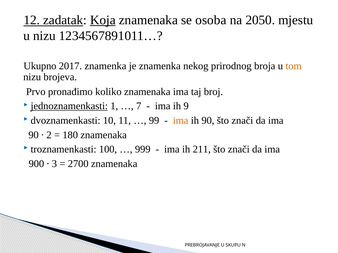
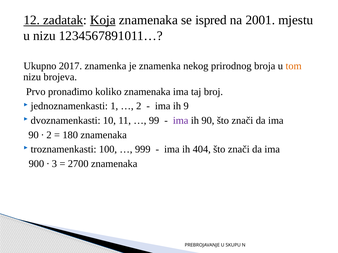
osoba: osoba -> ispred (211, 20)
2050: 2050 -> 2001 (260, 20)
jednoznamenkasti underline: present -> none (69, 106)
7: 7 -> 2 (139, 106)
ima colour: orange -> purple (181, 121)
211: 211 -> 404 (202, 150)
